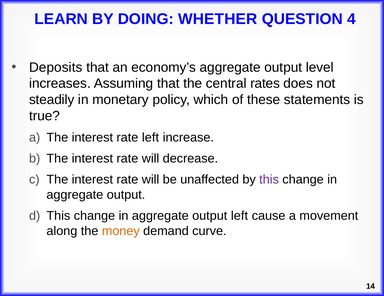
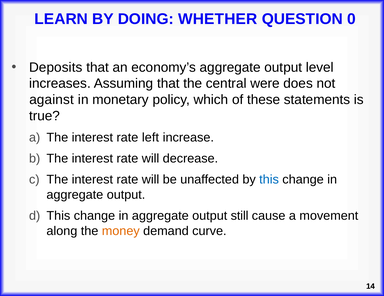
4: 4 -> 0 (351, 19)
rates: rates -> were (265, 84)
steadily: steadily -> against (52, 100)
this colour: purple -> blue (269, 180)
output left: left -> still (240, 216)
